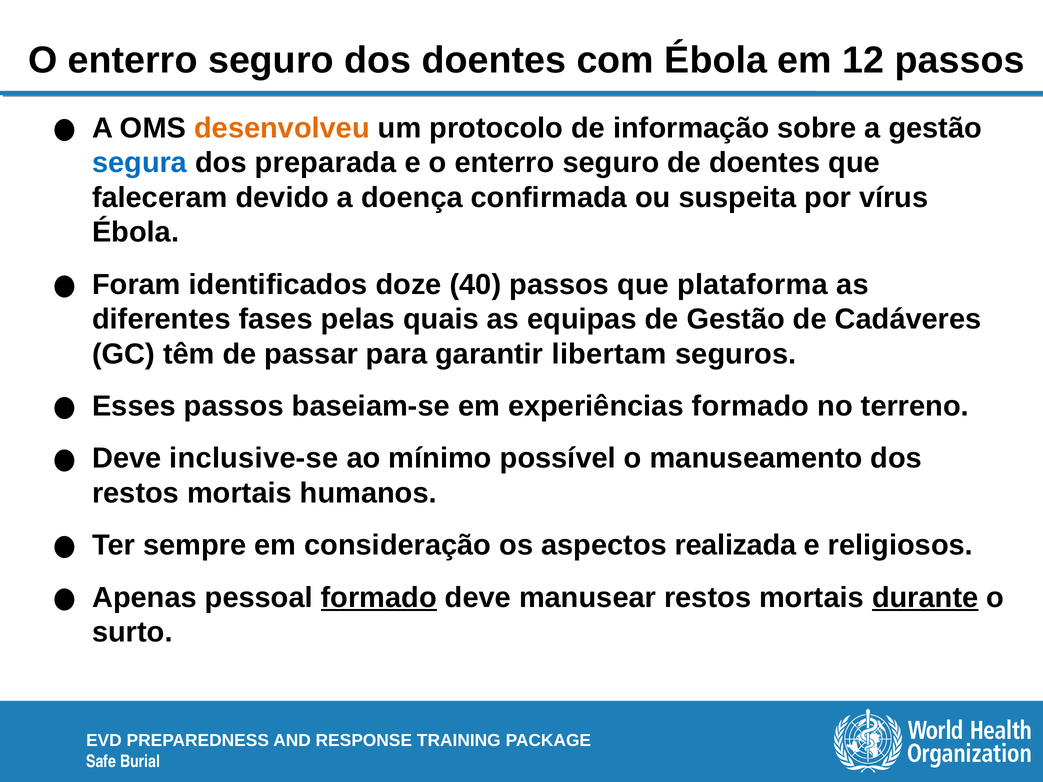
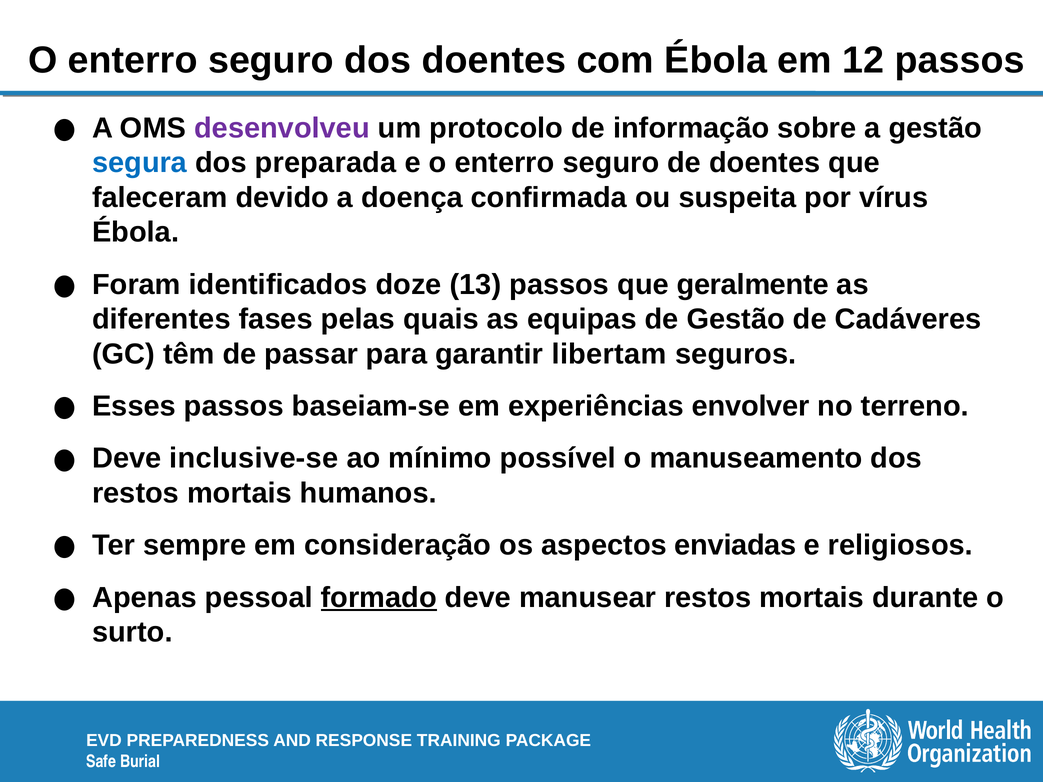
desenvolveu colour: orange -> purple (282, 128)
40: 40 -> 13 (475, 285)
plataforma: plataforma -> geralmente (753, 285)
experiências formado: formado -> envolver (751, 406)
realizada: realizada -> enviadas (735, 546)
durante underline: present -> none (925, 598)
